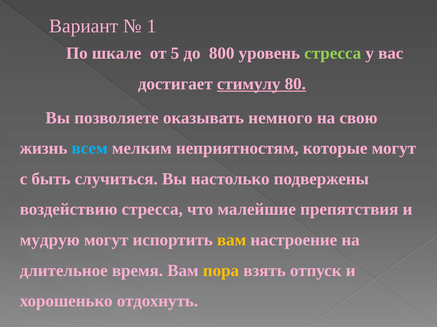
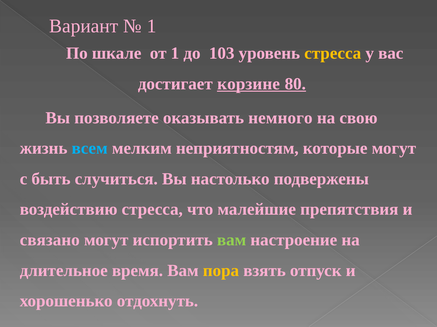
от 5: 5 -> 1 (175, 53)
800: 800 -> 103 (222, 53)
стресса colour: light green -> yellow (333, 53)
стимулу: стимулу -> корзине (249, 84)
мудрую: мудрую -> связано (50, 240)
вам colour: yellow -> light green (232, 240)
